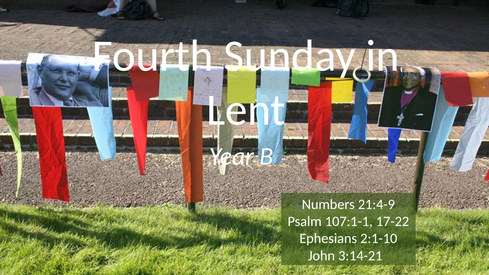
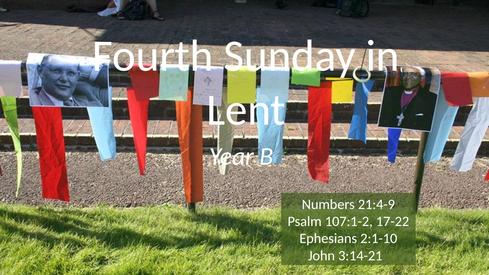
107:1-1: 107:1-1 -> 107:1-2 (349, 222)
